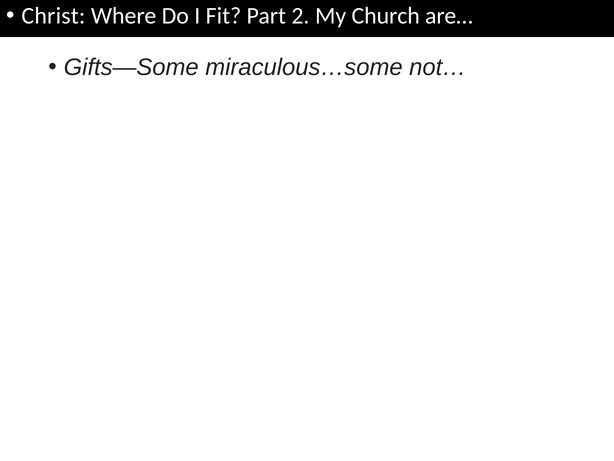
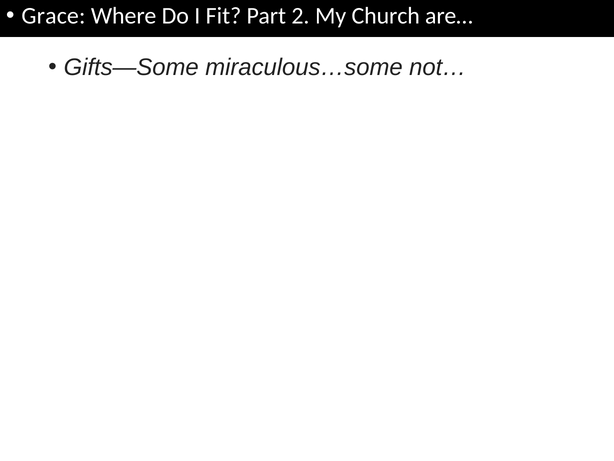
Christ: Christ -> Grace (53, 16)
